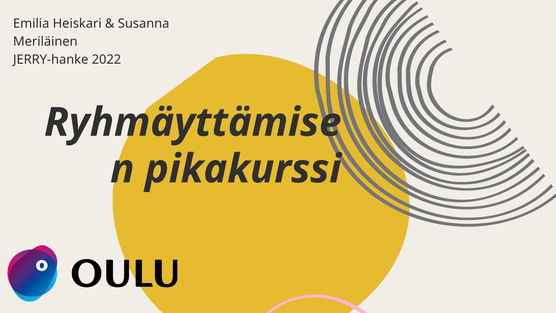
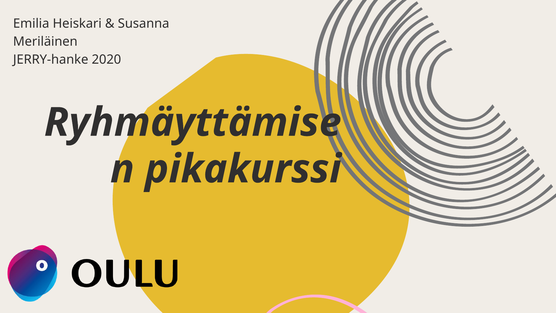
2022: 2022 -> 2020 (106, 60)
